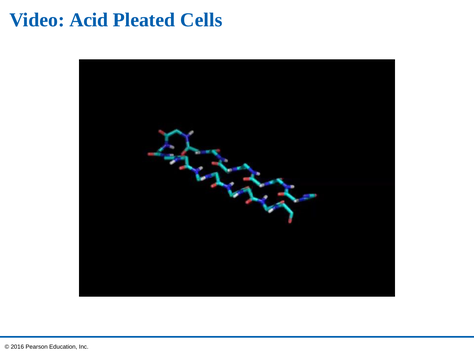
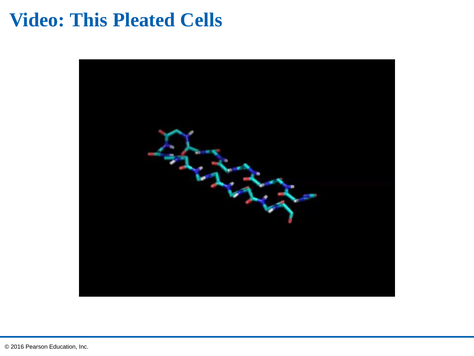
Acid: Acid -> This (89, 20)
